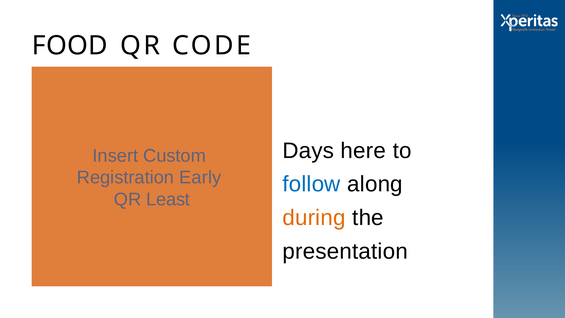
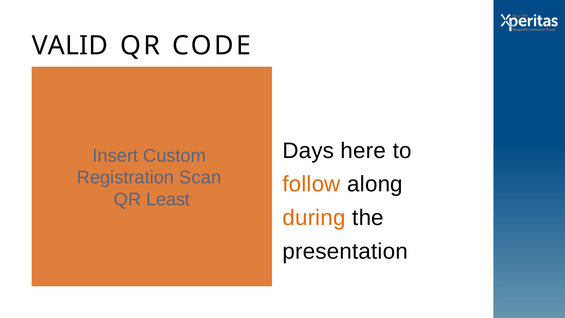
FOOD: FOOD -> VALID (70, 46)
Early: Early -> Scan (200, 178)
follow colour: blue -> orange (311, 184)
